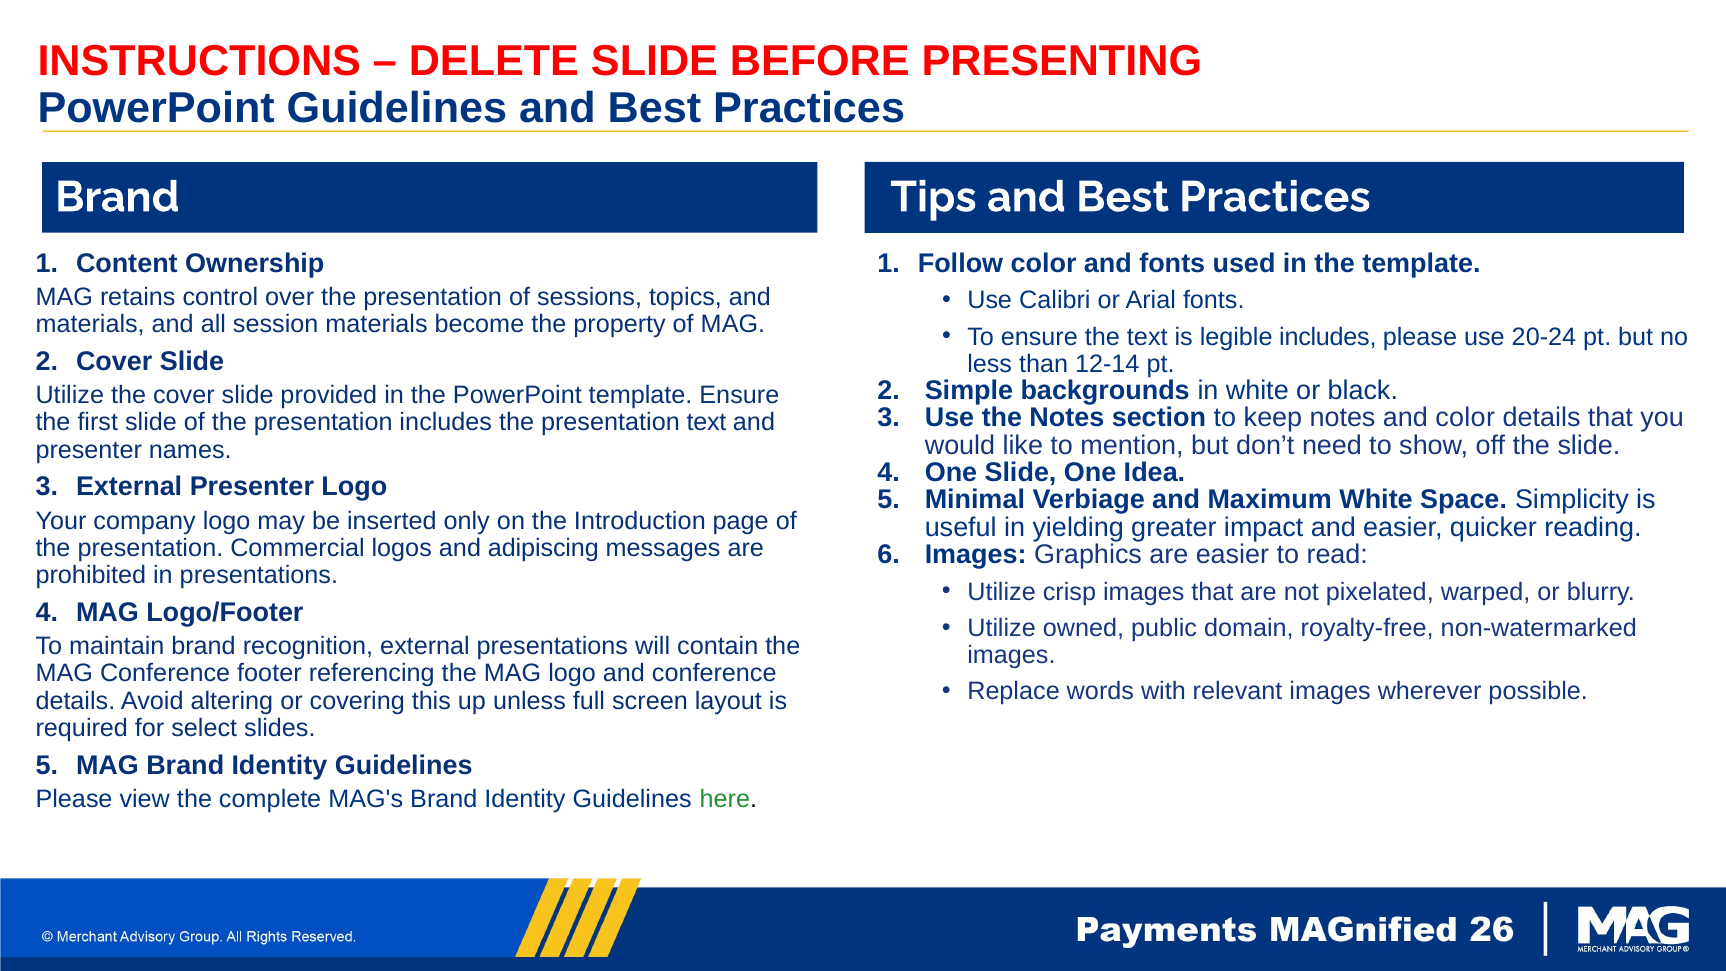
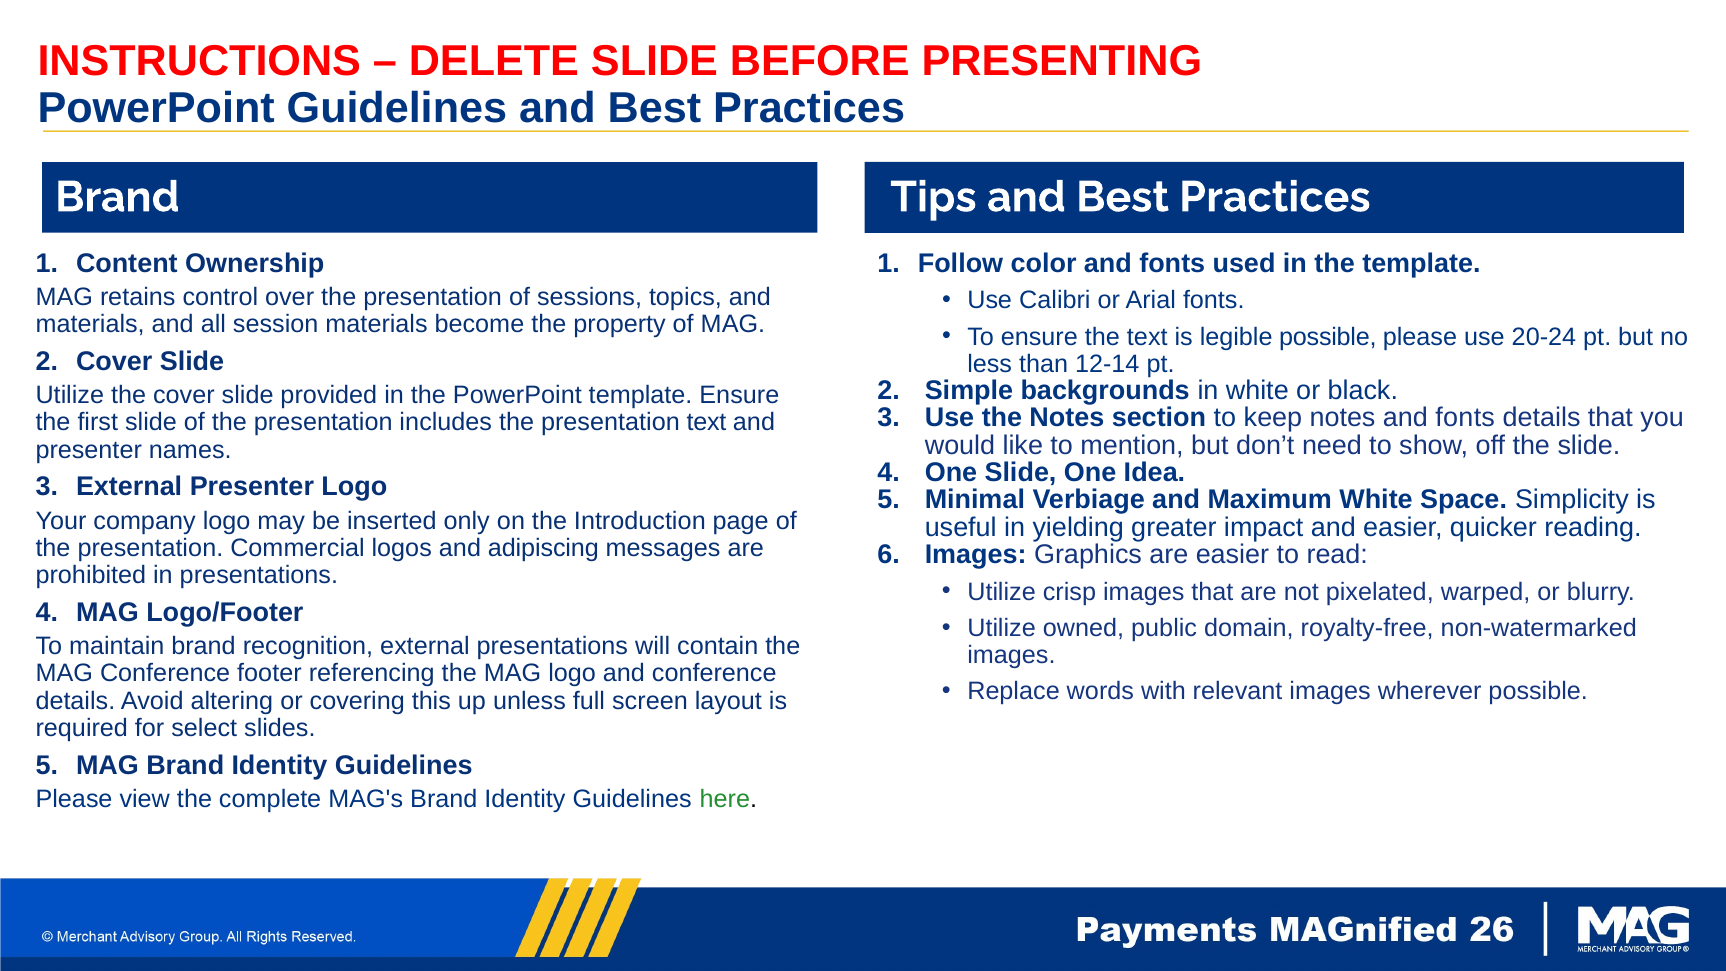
legible includes: includes -> possible (1328, 337)
notes and color: color -> fonts (1465, 418)
